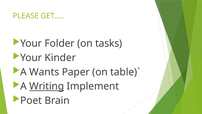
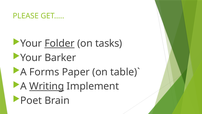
Folder underline: none -> present (60, 43)
Kinder: Kinder -> Barker (60, 58)
Wants: Wants -> Forms (44, 72)
